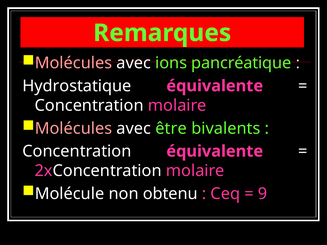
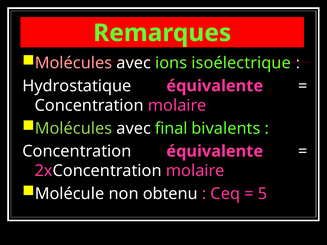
pancréatique: pancréatique -> isoélectrique (241, 63)
Molécules colour: pink -> light green (73, 129)
être: être -> final (171, 129)
9: 9 -> 5 (263, 194)
